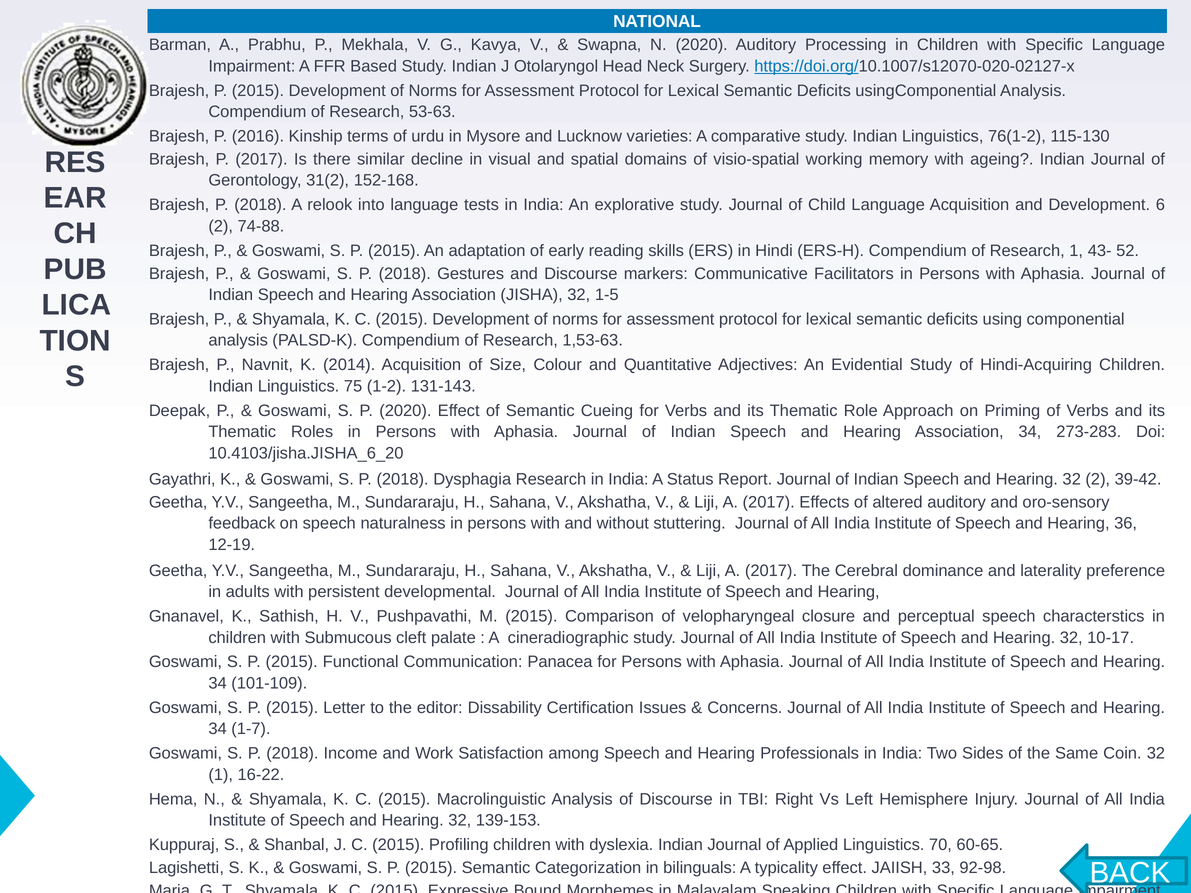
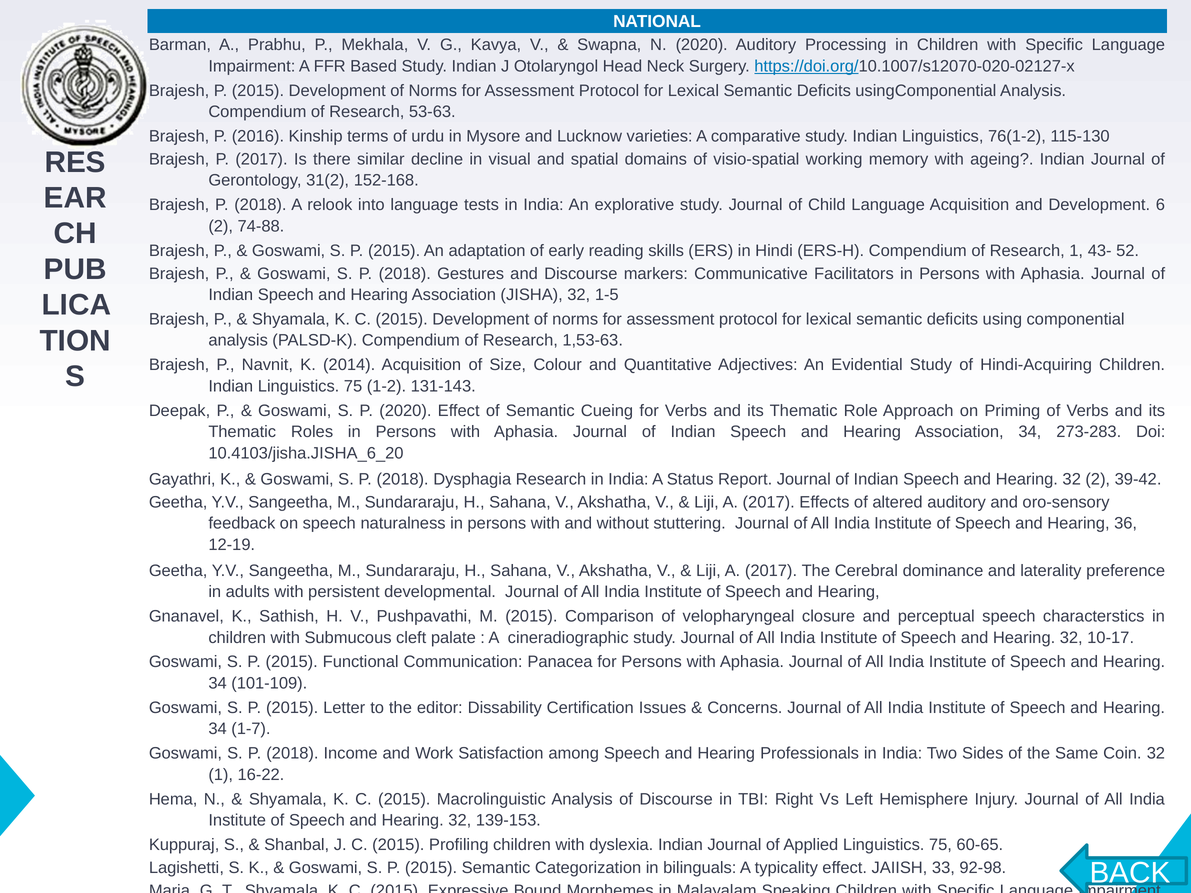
Applied Linguistics 70: 70 -> 75 (940, 845)
